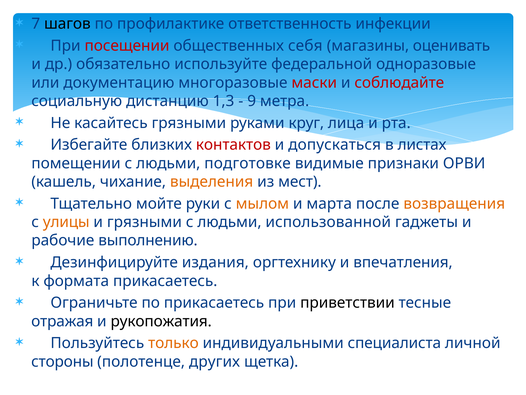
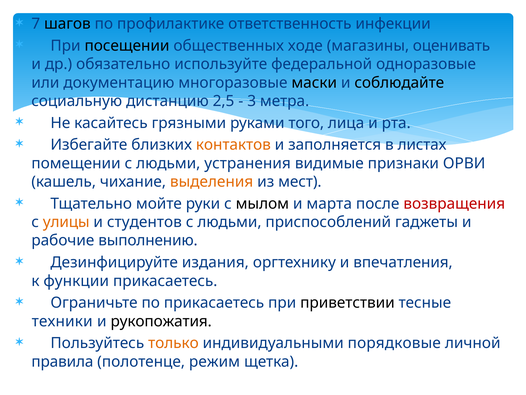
посещении colour: red -> black (127, 46)
себя: себя -> ходе (305, 46)
маски colour: red -> black (314, 82)
соблюдайте colour: red -> black (399, 82)
1,3: 1,3 -> 2,5 (224, 101)
9: 9 -> 3 (252, 101)
круг: круг -> того (306, 123)
контактов colour: red -> orange (233, 145)
допускаться: допускаться -> заполняется (335, 145)
подготовке: подготовке -> устранения (248, 163)
мылом colour: orange -> black (262, 203)
возвращения colour: orange -> red (454, 203)
и грязными: грязными -> студентов (144, 222)
использованной: использованной -> приспособлений (328, 222)
формата: формата -> функции (76, 281)
отражая: отражая -> техники (62, 321)
специалиста: специалиста -> порядковые (394, 343)
стороны: стороны -> правила (62, 361)
других: других -> режим (214, 361)
